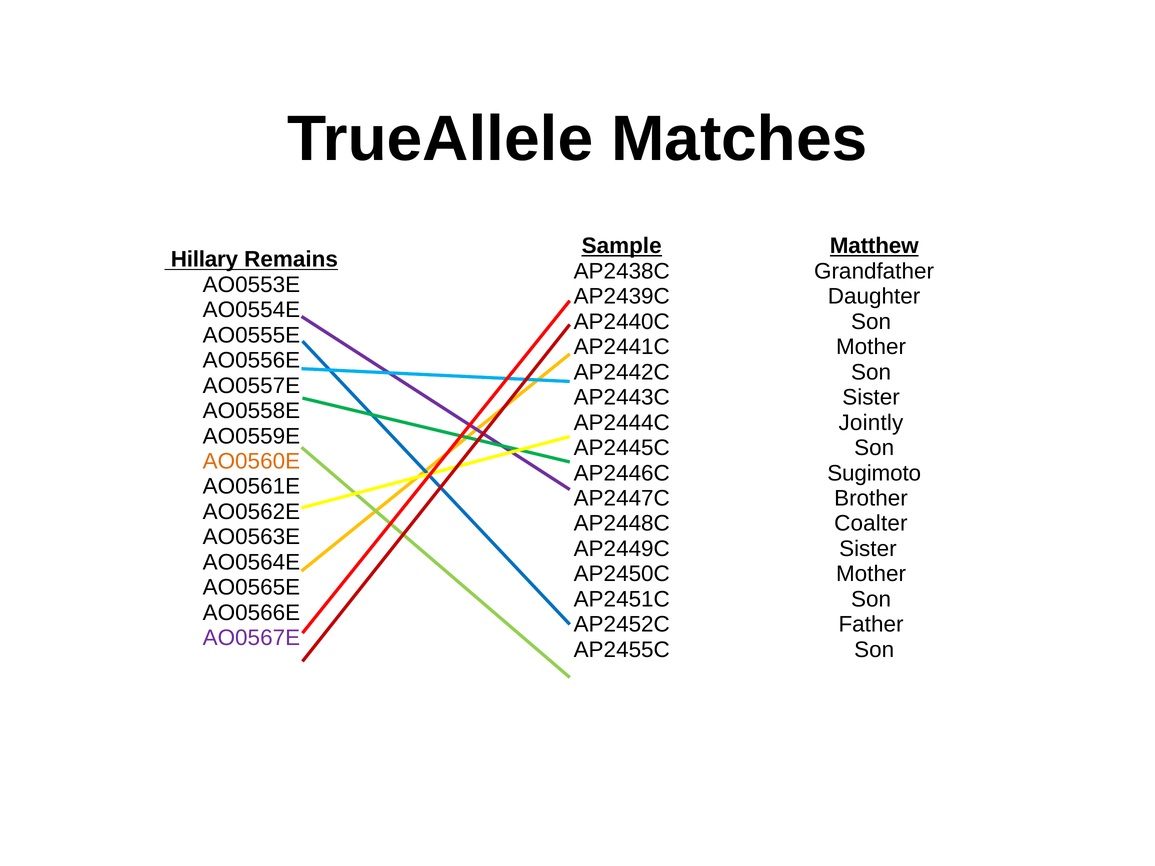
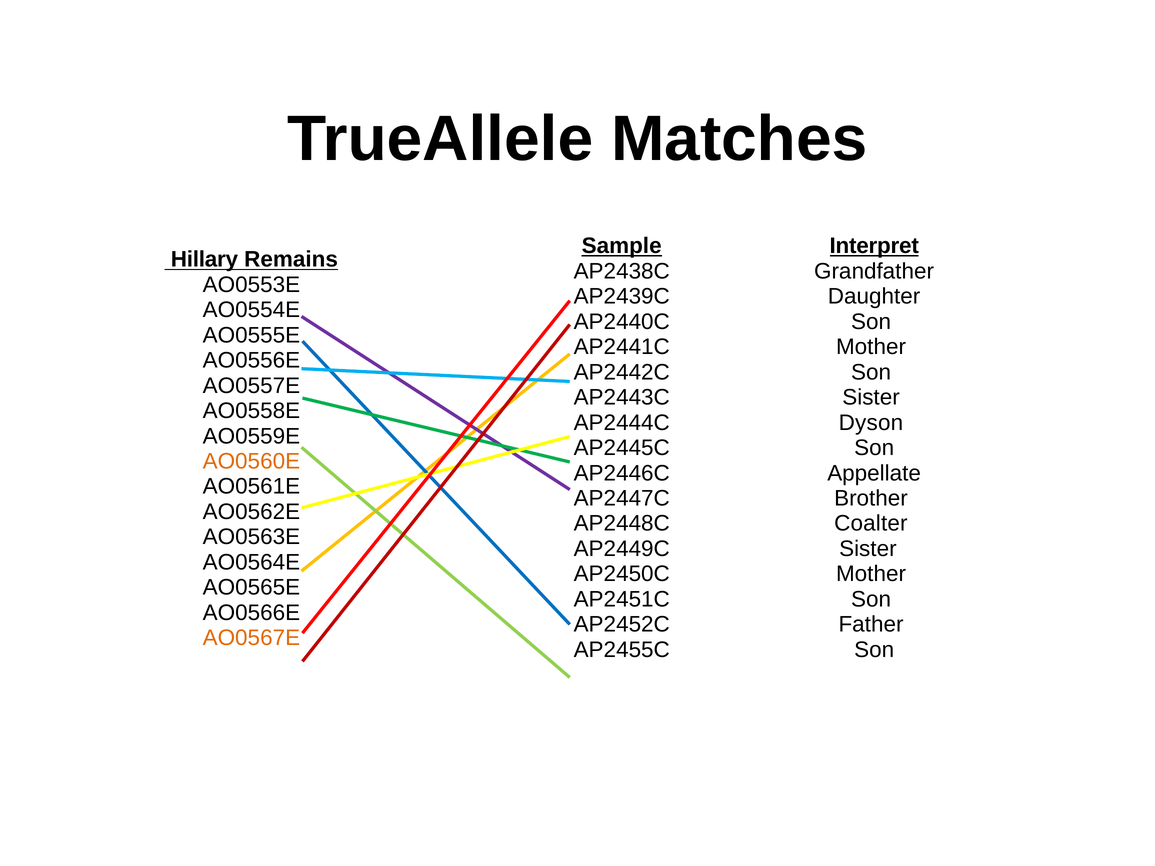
Matthew: Matthew -> Interpret (874, 246)
Jointly: Jointly -> Dyson (871, 423)
Sugimoto: Sugimoto -> Appellate (874, 473)
AO0567E colour: purple -> orange (251, 638)
